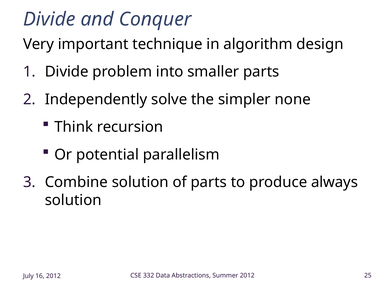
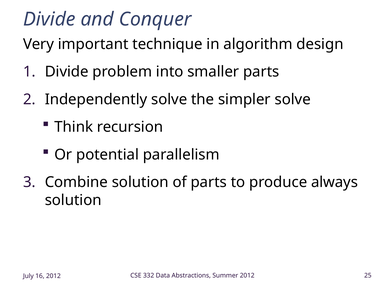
simpler none: none -> solve (293, 99)
